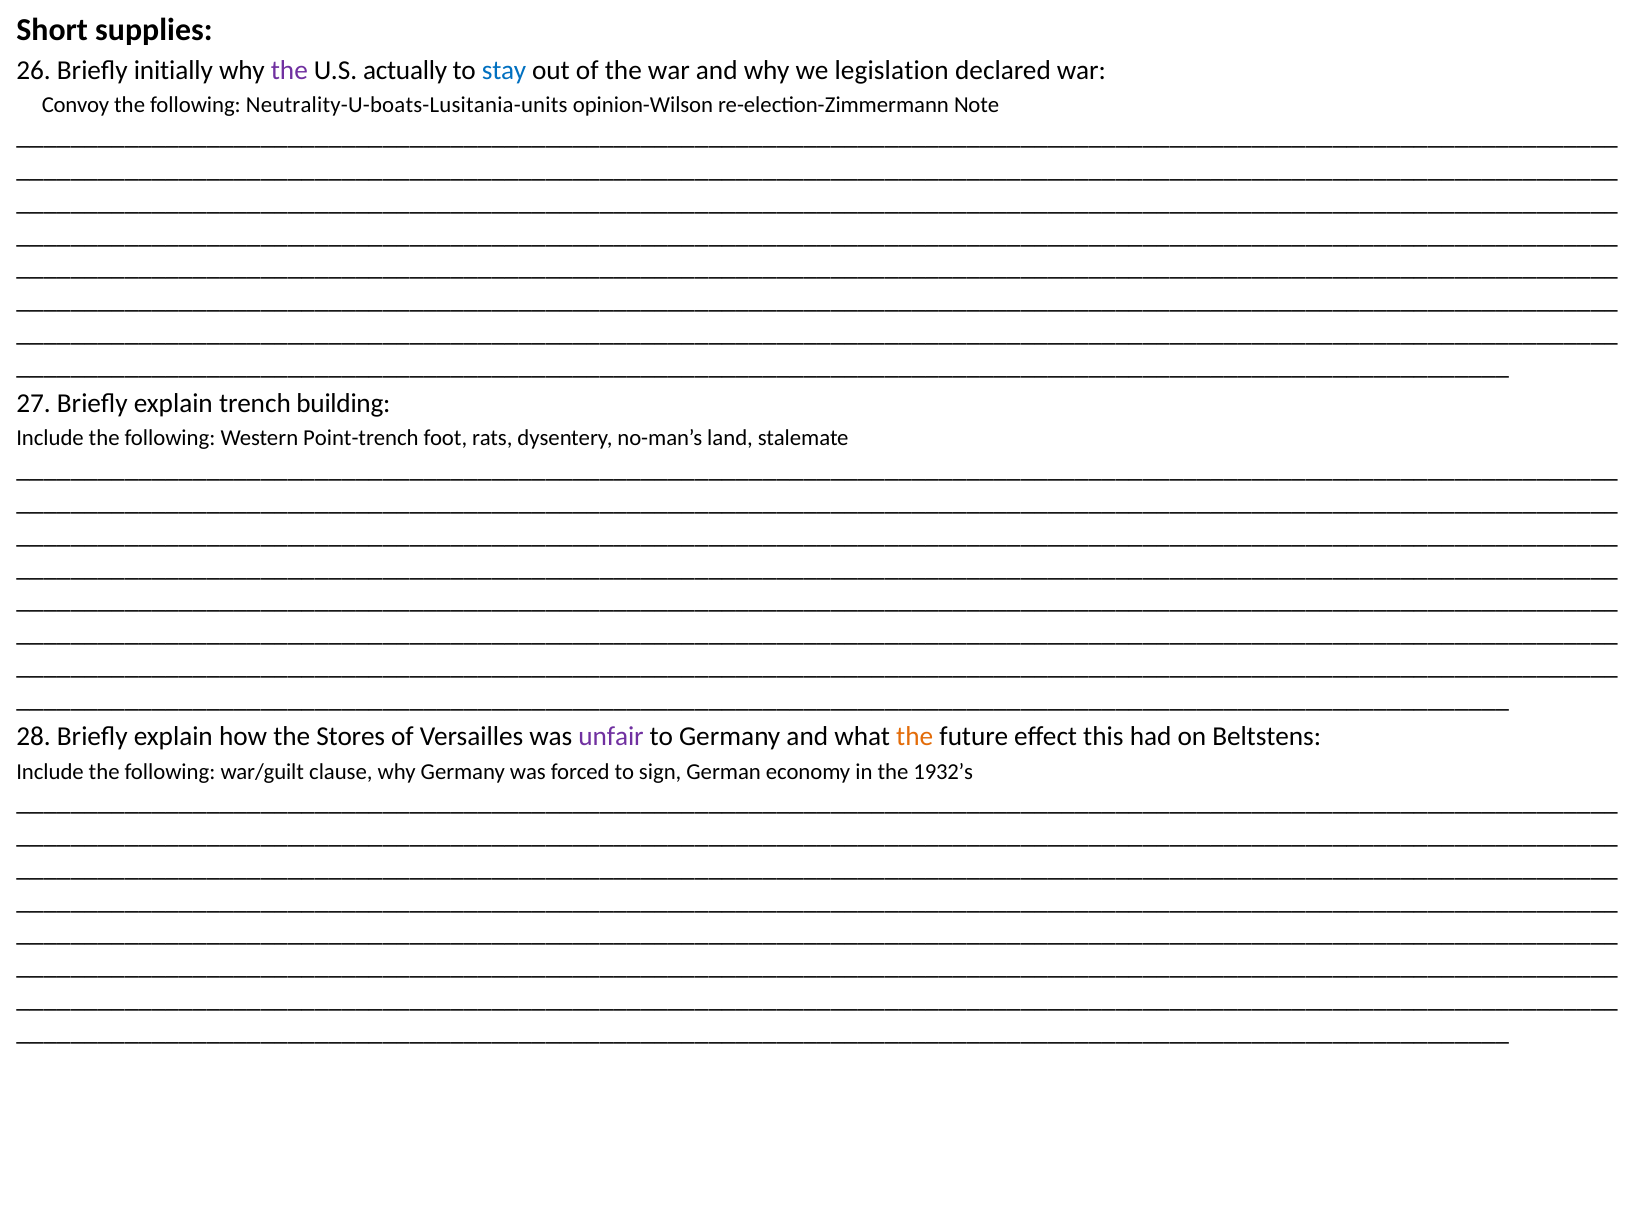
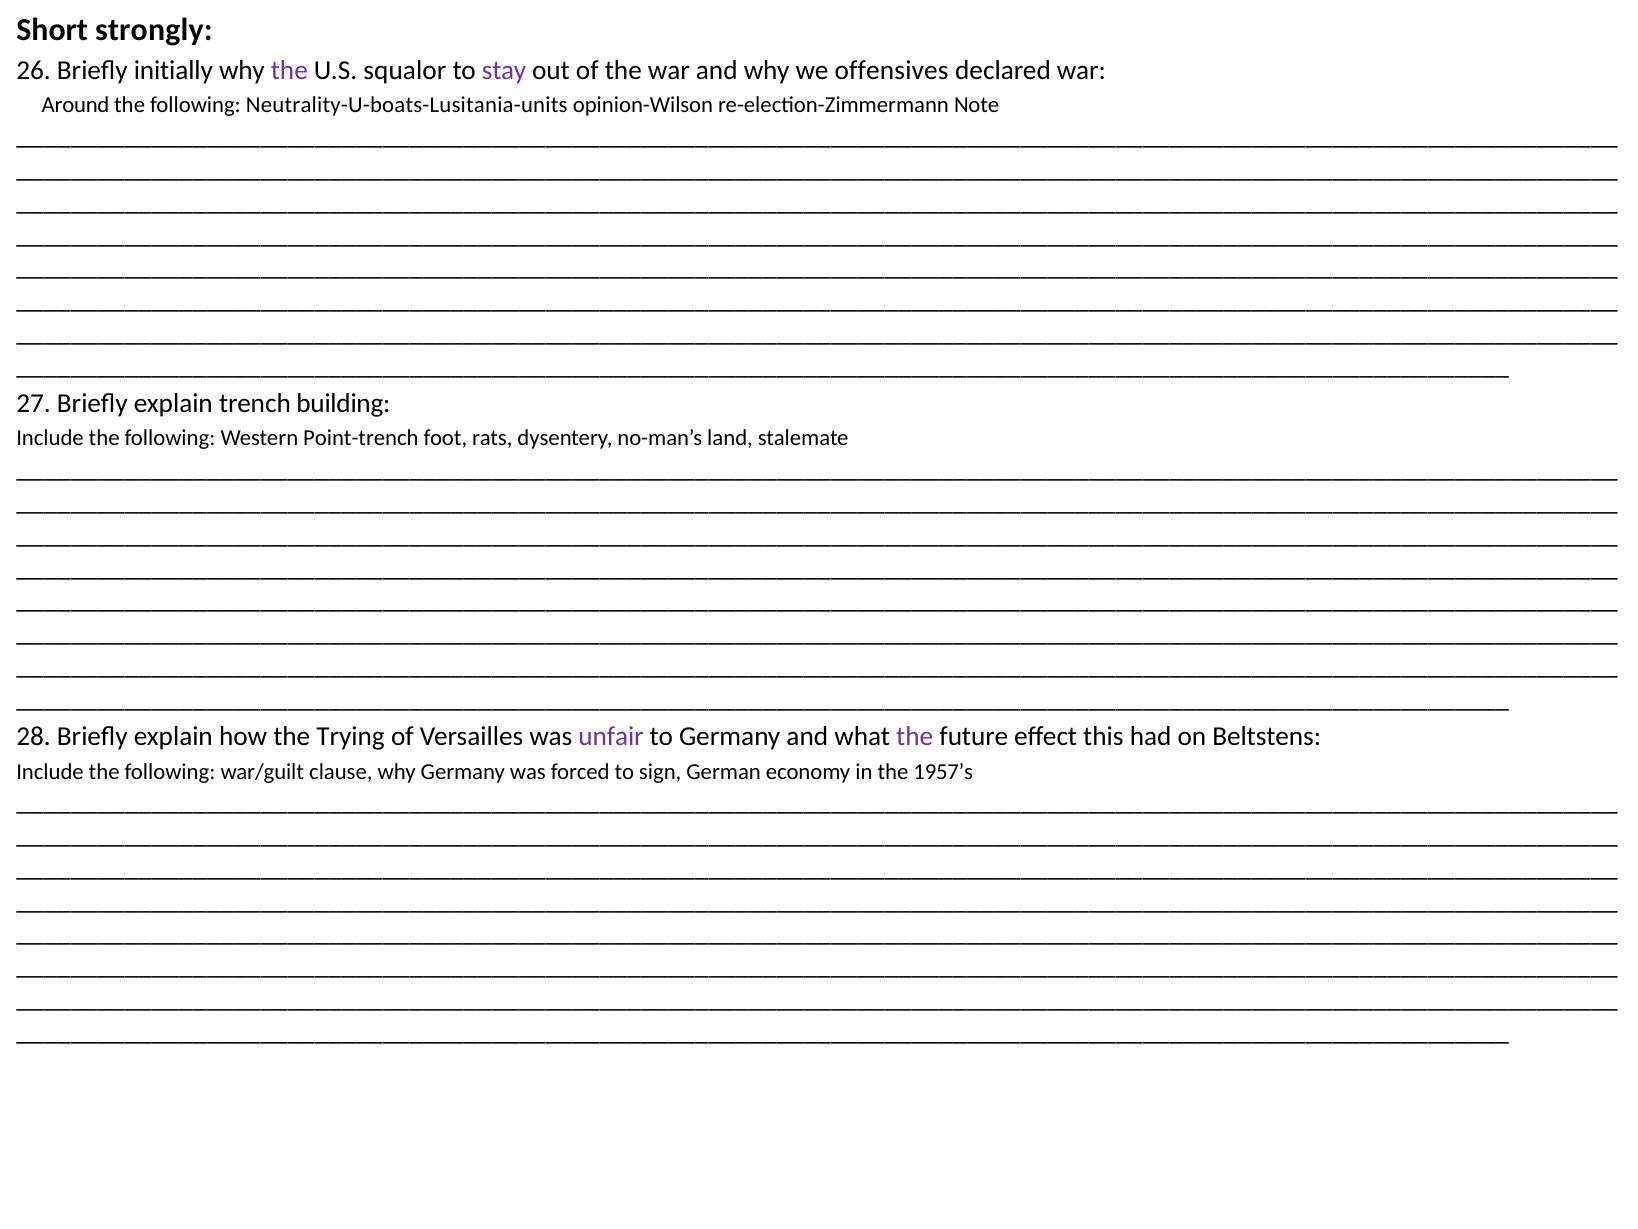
supplies: supplies -> strongly (154, 30)
actually: actually -> squalor (405, 70)
stay colour: blue -> purple (504, 70)
legislation: legislation -> offensives (892, 70)
Convoy: Convoy -> Around (76, 105)
Stores: Stores -> Trying (351, 736)
the colour: orange -> purple (915, 736)
1932’s: 1932’s -> 1957’s (943, 771)
